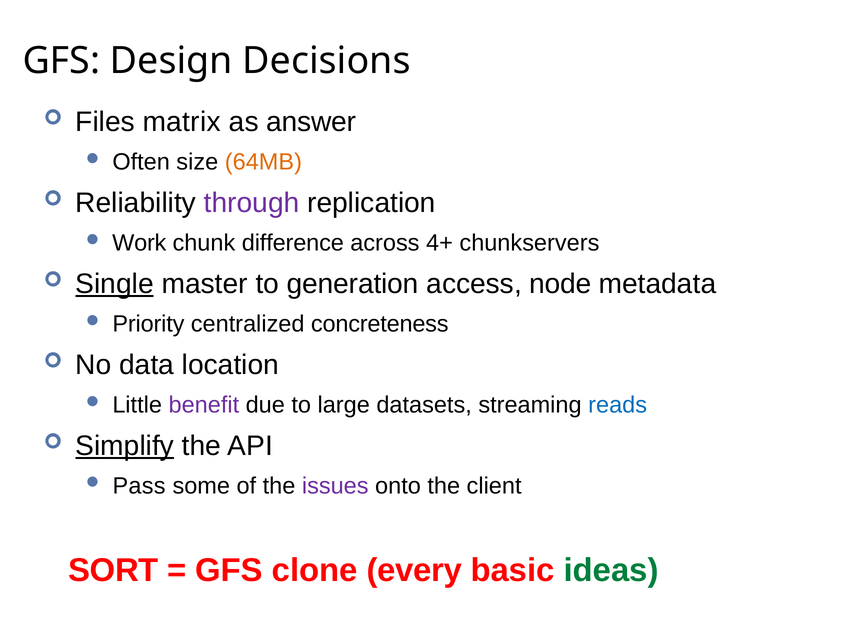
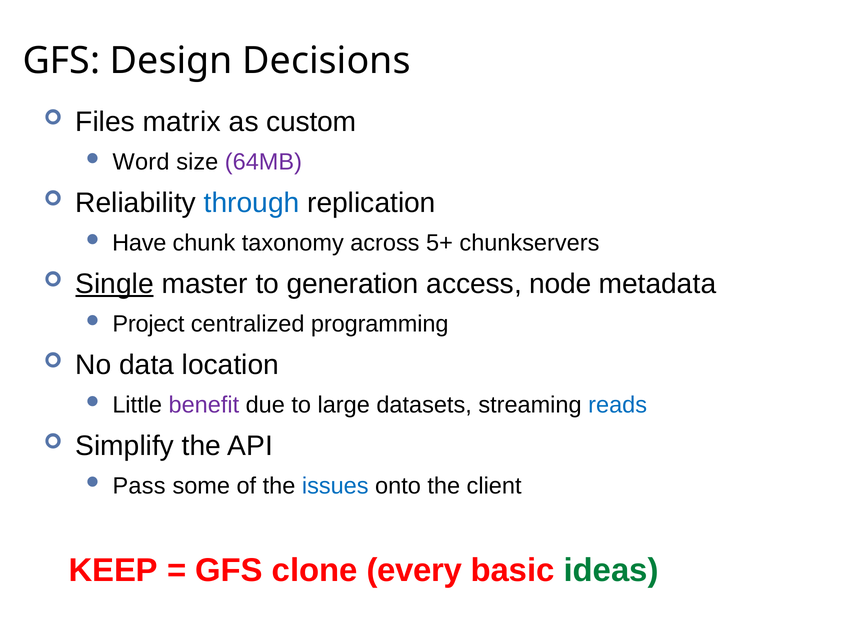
answer: answer -> custom (311, 122)
Often: Often -> Word (141, 162)
64MB colour: orange -> purple (263, 162)
through colour: purple -> blue (252, 203)
Work: Work -> Have (139, 243)
difference: difference -> taxonomy (293, 243)
4+: 4+ -> 5+ (439, 243)
Priority: Priority -> Project (148, 324)
concreteness: concreteness -> programming (380, 324)
Simplify underline: present -> none (125, 445)
issues colour: purple -> blue (335, 486)
SORT: SORT -> KEEP (113, 570)
